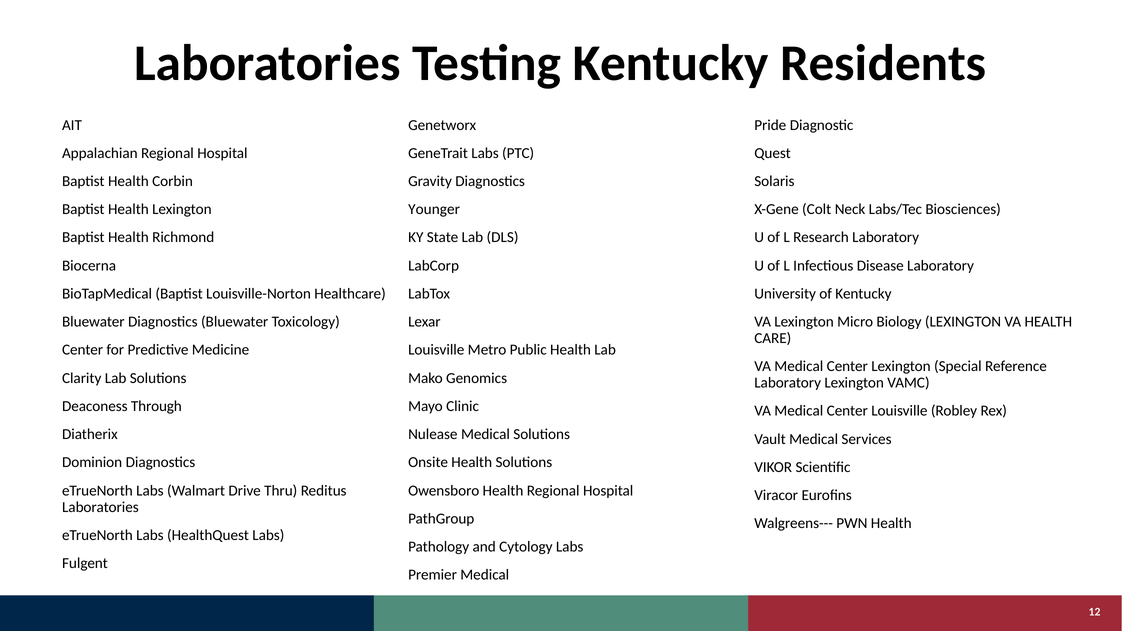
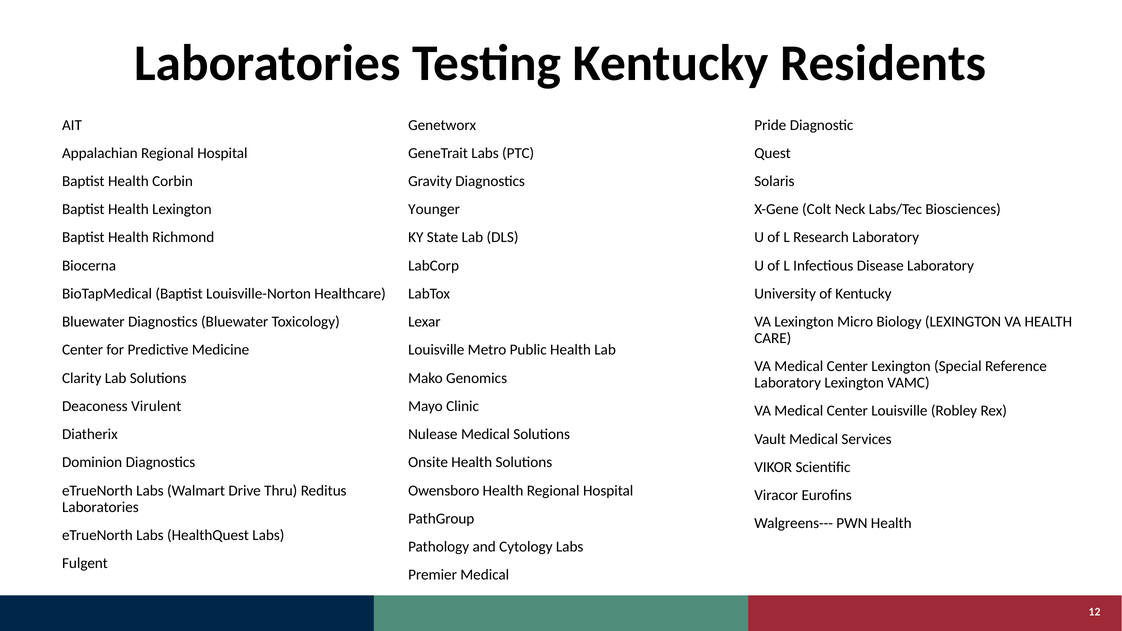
Through: Through -> Virulent (156, 406)
